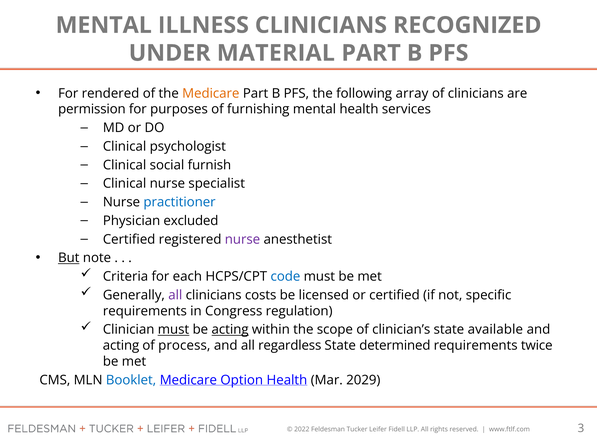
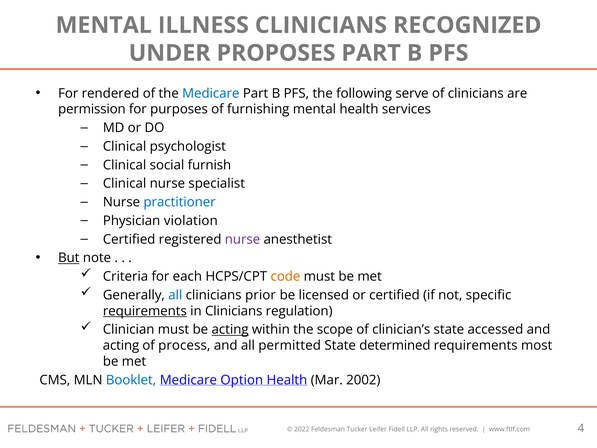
MATERIAL: MATERIAL -> PROPOSES (276, 53)
Medicare colour: orange -> blue (211, 93)
array: array -> serve (412, 93)
excluded: excluded -> violation (191, 221)
code colour: blue -> orange (285, 276)
all colour: purple -> blue (175, 295)
costs: costs -> prior (261, 295)
requirements underline: none -> present (145, 311)
in Congress: Congress -> Clinicians (234, 311)
must underline: present -> none (174, 329)
available: available -> accessed (495, 329)
regardless: regardless -> permitted (290, 345)
twice: twice -> most (537, 345)
2029: 2029 -> 2002 (363, 380)
3: 3 -> 4 (581, 428)
